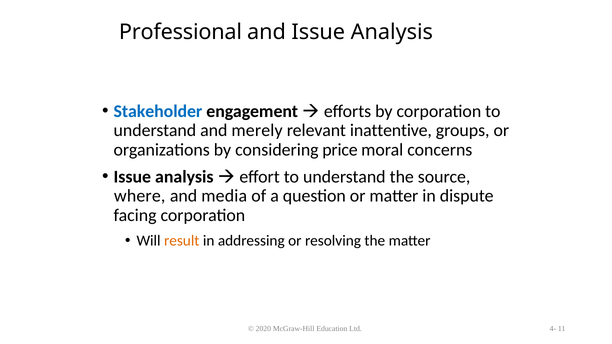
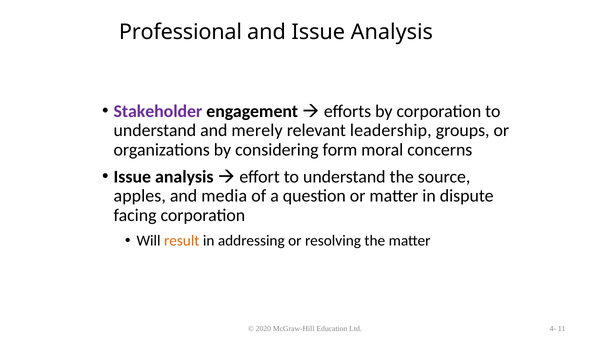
Stakeholder colour: blue -> purple (158, 111)
inattentive: inattentive -> leadership (391, 131)
price: price -> form (340, 150)
where: where -> apples (140, 196)
